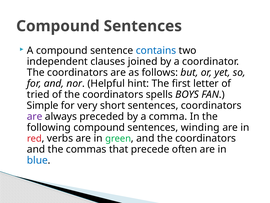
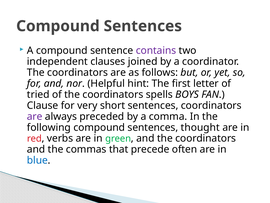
contains colour: blue -> purple (156, 50)
Simple: Simple -> Clause (43, 105)
winding: winding -> thought (200, 127)
